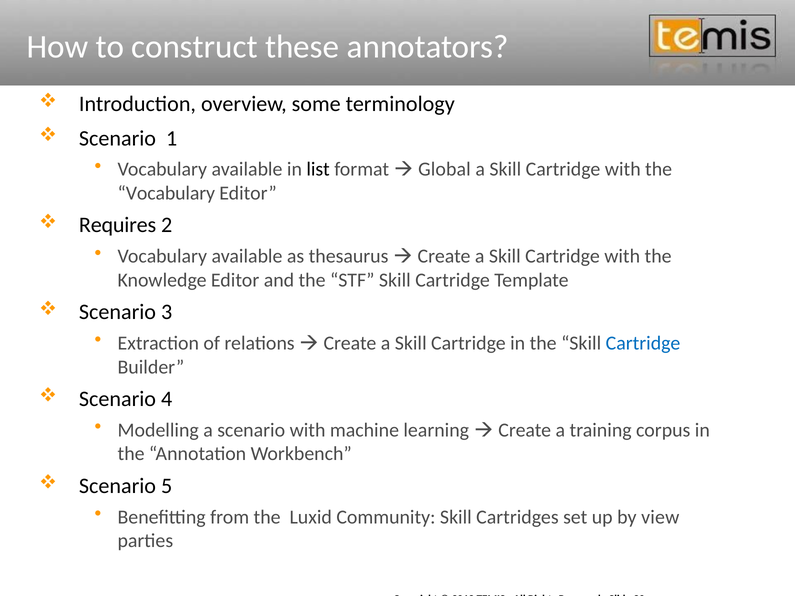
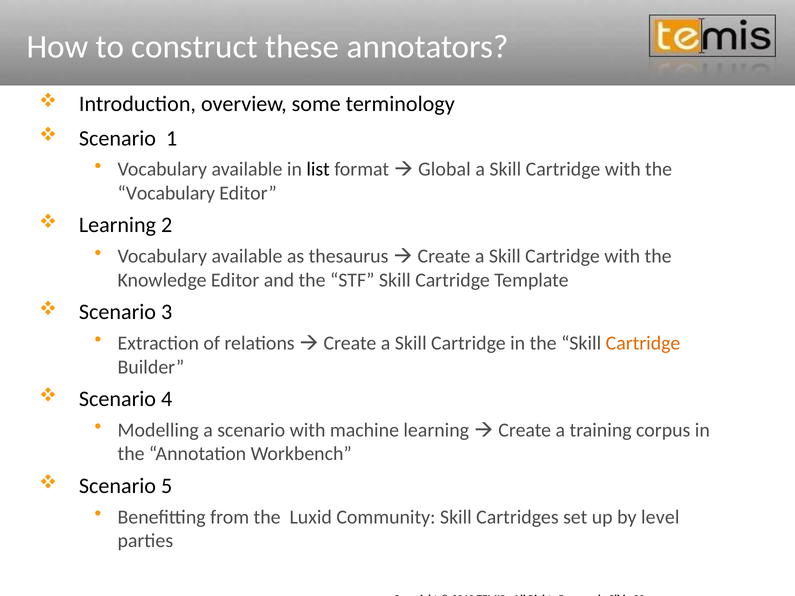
Requires: Requires -> Learning (117, 225)
Cartridge colour: blue -> orange (643, 343)
view: view -> level (660, 517)
